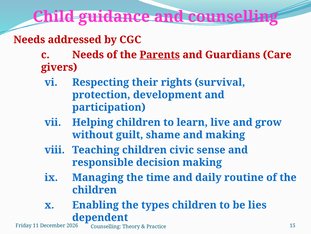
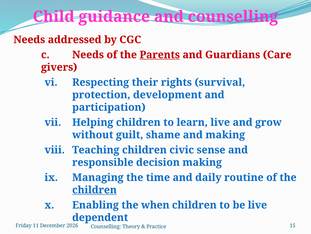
children underline: none -> present (94, 189)
types: types -> when (155, 204)
be lies: lies -> live (257, 204)
